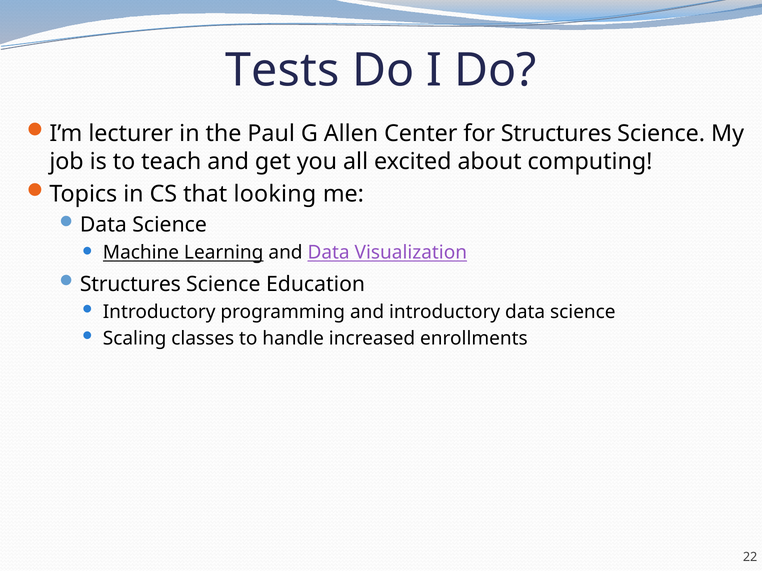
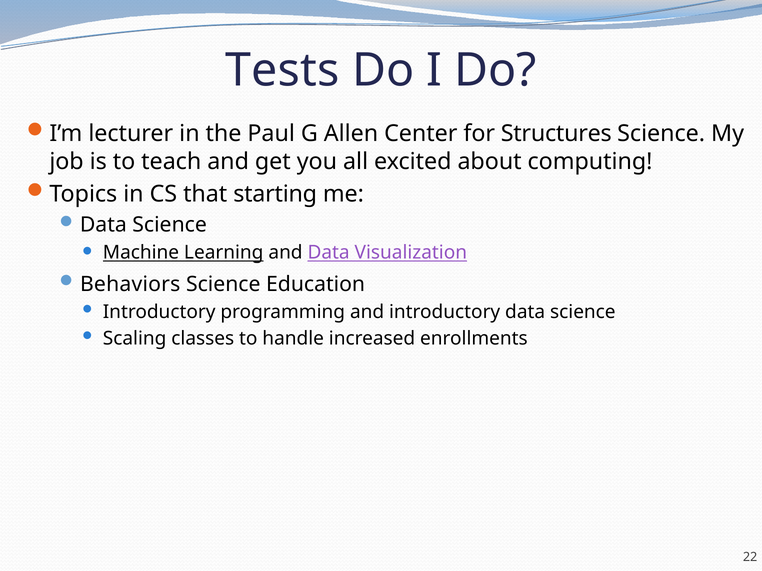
looking: looking -> starting (275, 194)
Structures: Structures -> Behaviors (130, 284)
